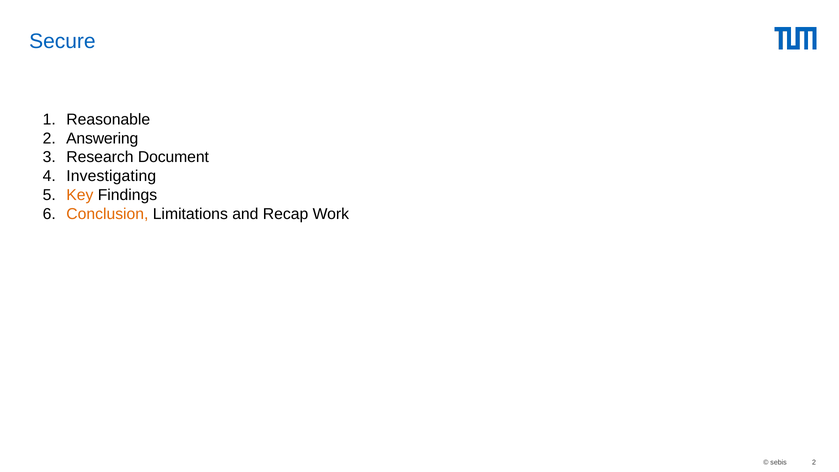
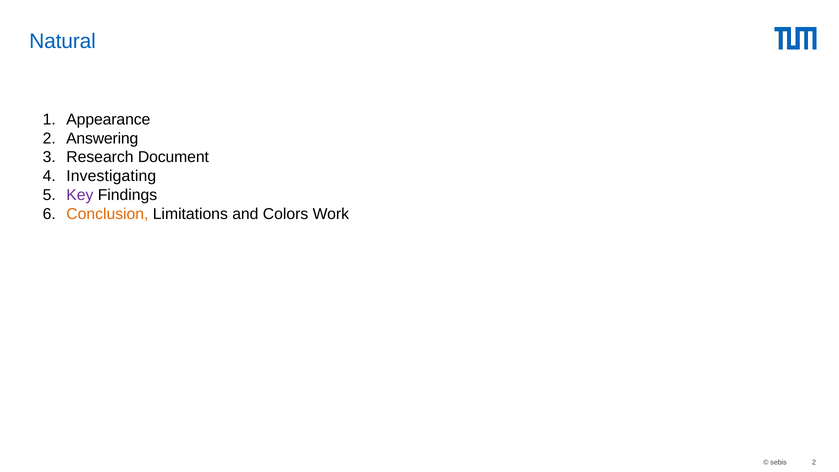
Secure: Secure -> Natural (62, 42)
Reasonable: Reasonable -> Appearance (108, 119)
Key colour: orange -> purple (80, 195)
Recap: Recap -> Colors (286, 214)
